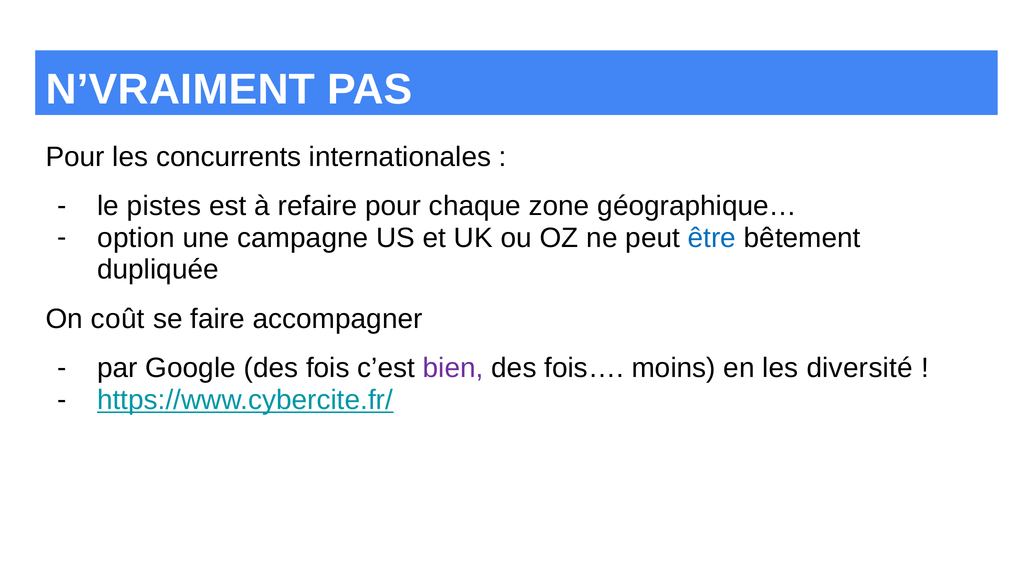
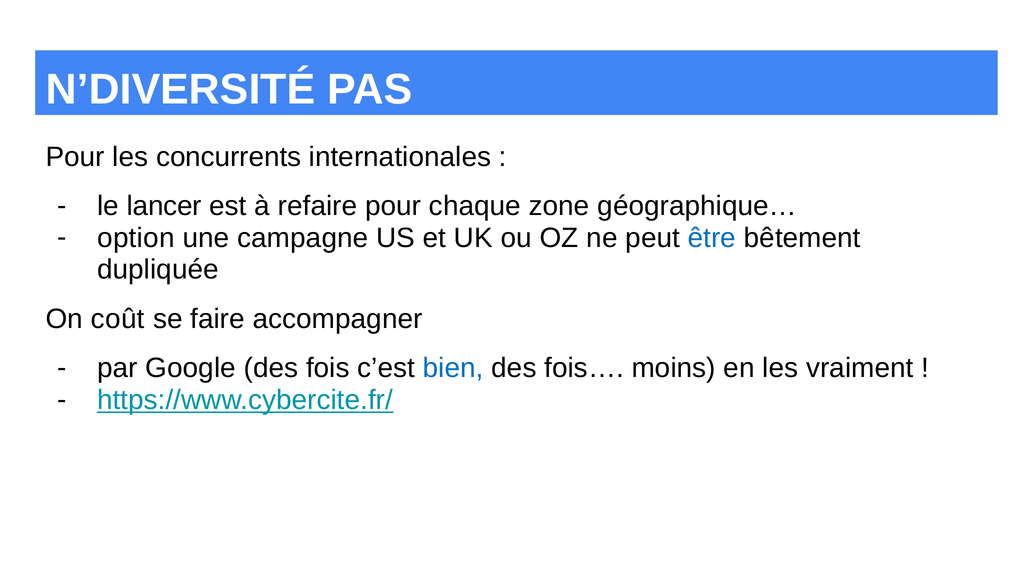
N’VRAIMENT: N’VRAIMENT -> N’DIVERSITÉ (180, 89)
pistes: pistes -> lancer (164, 206)
bien colour: purple -> blue (453, 368)
diversité: diversité -> vraiment (860, 368)
